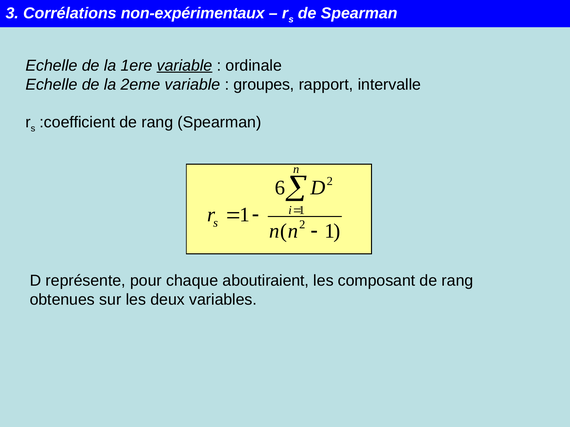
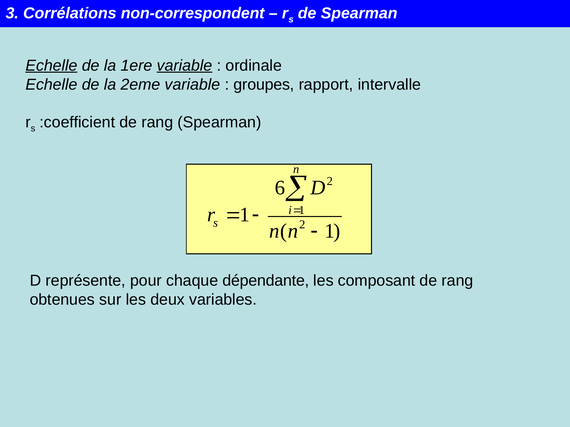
non-expérimentaux: non-expérimentaux -> non-correspondent (193, 13)
Echelle underline: none -> present (51, 66)
aboutiraient: aboutiraient -> dépendante (266, 281)
